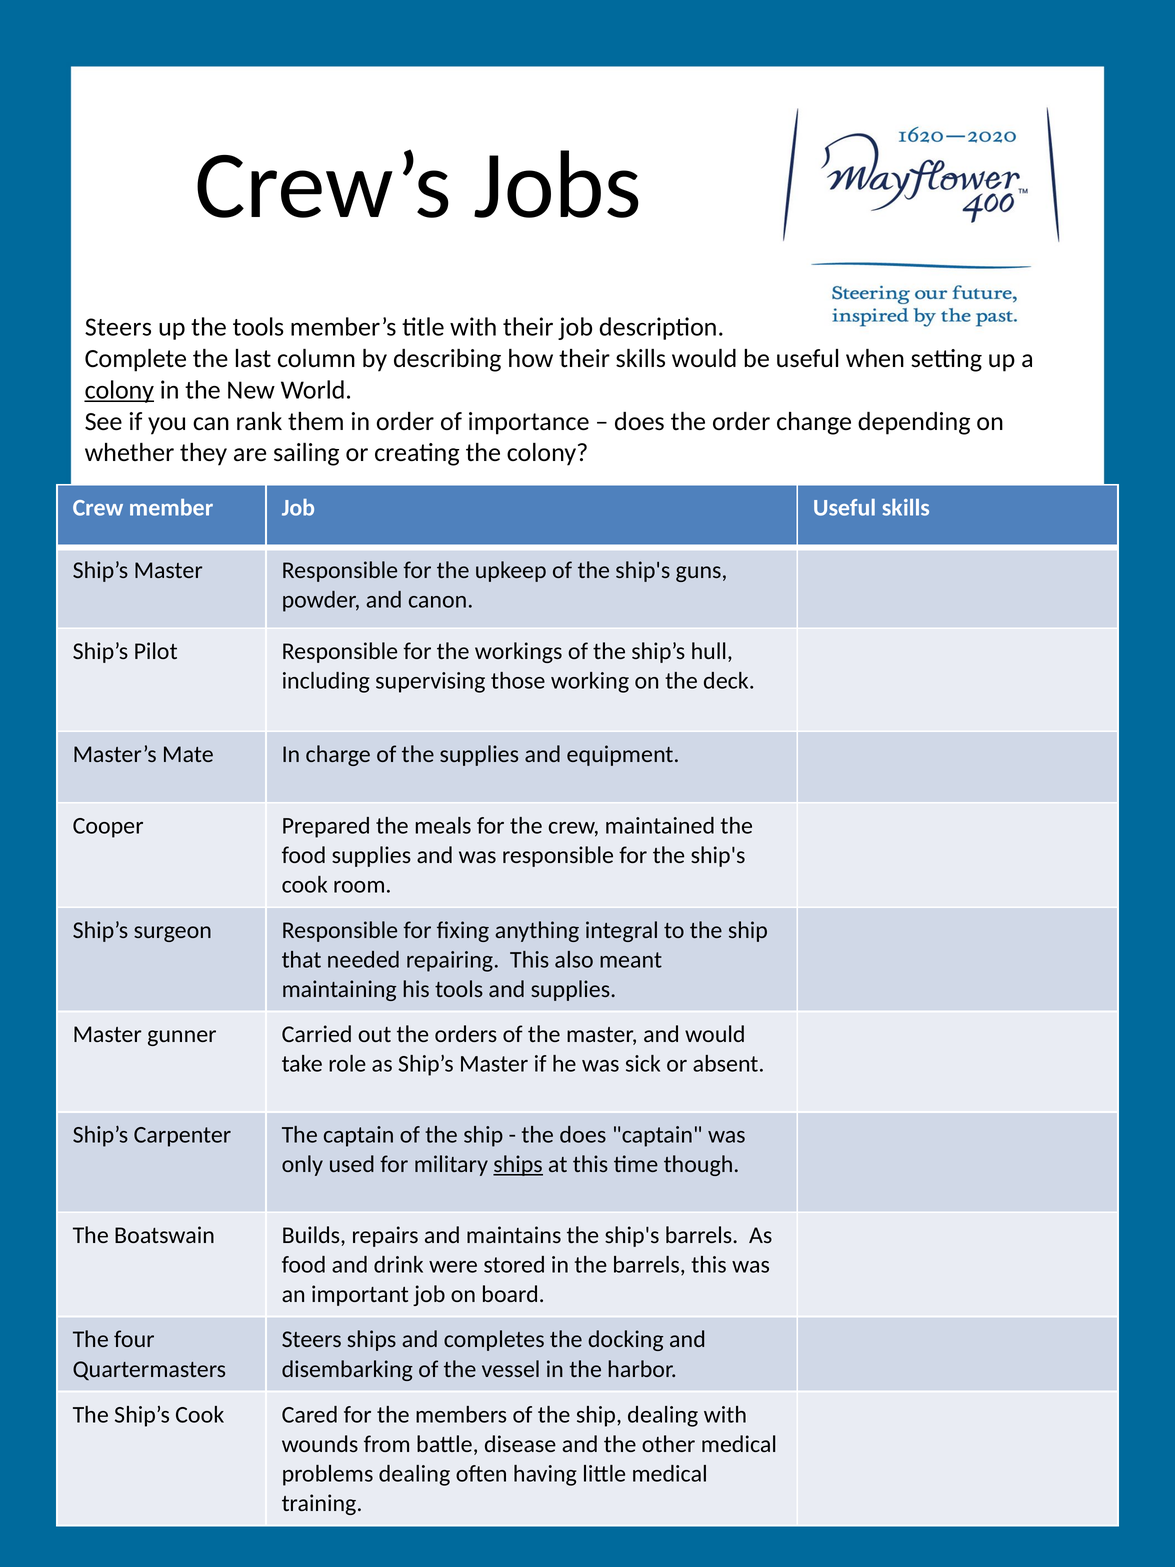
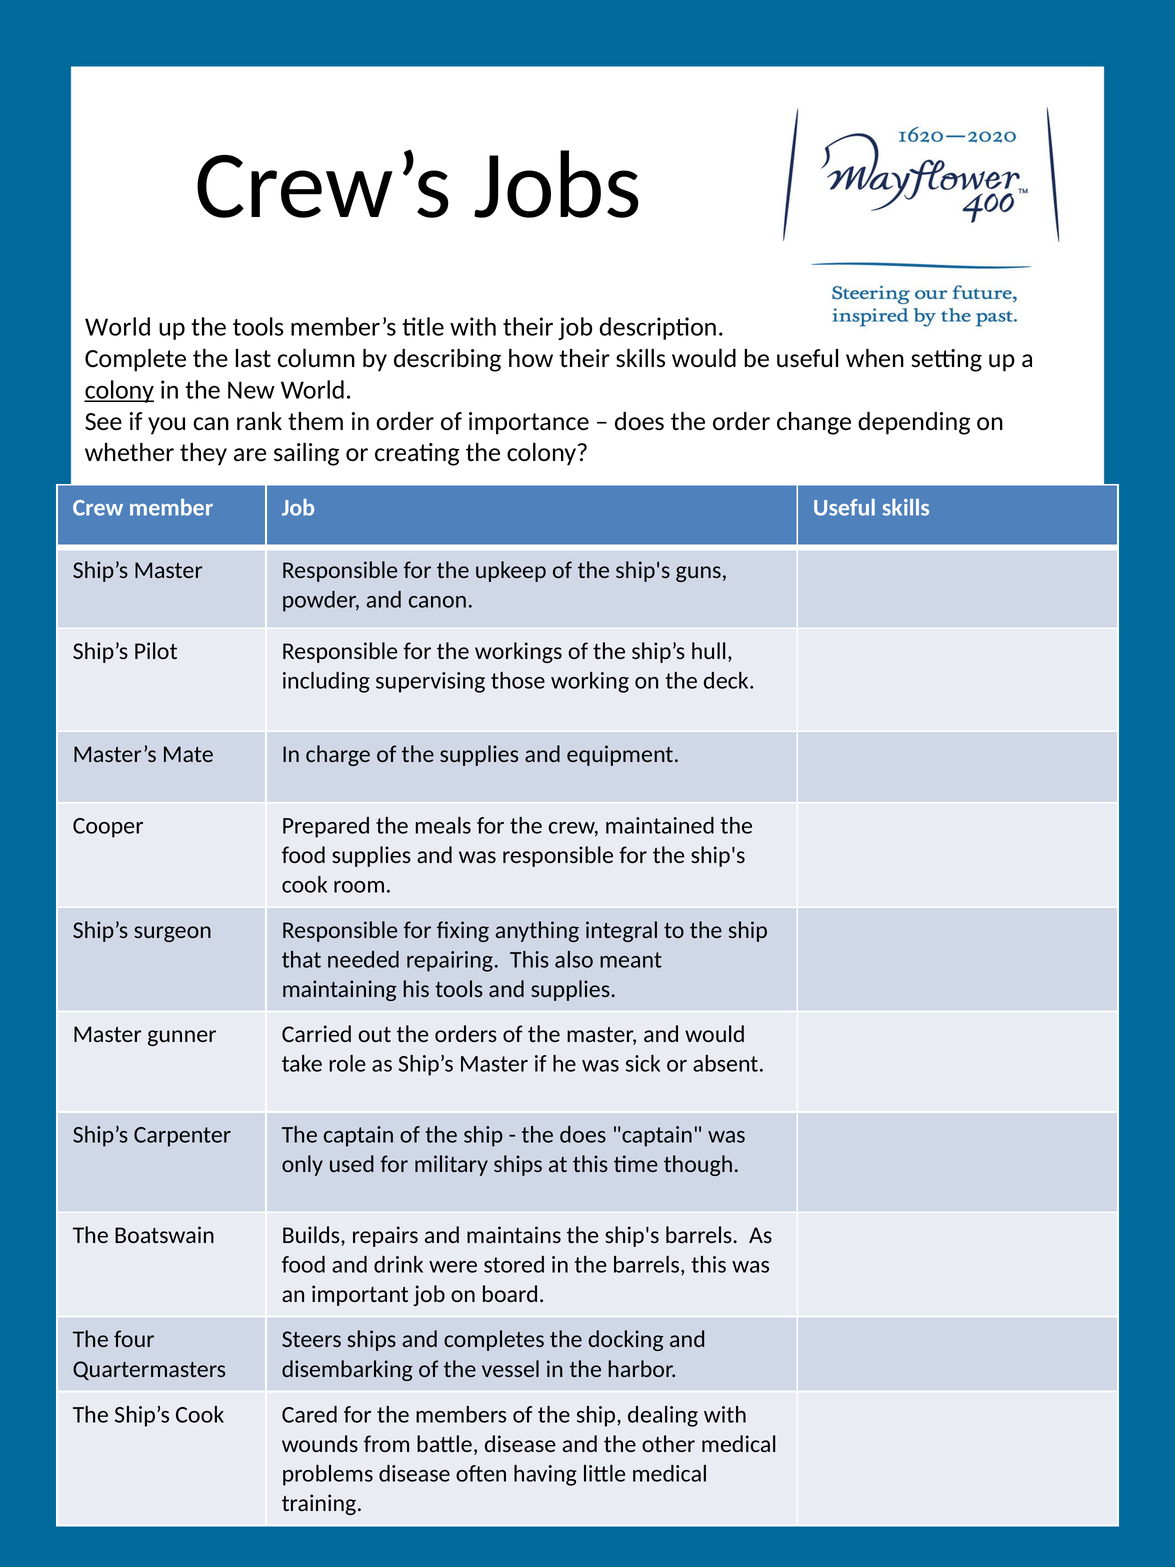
Steers: Steers -> World (118, 327)
ships underline: present -> none (518, 1164)
problems dealing: dealing -> disease (415, 1473)
